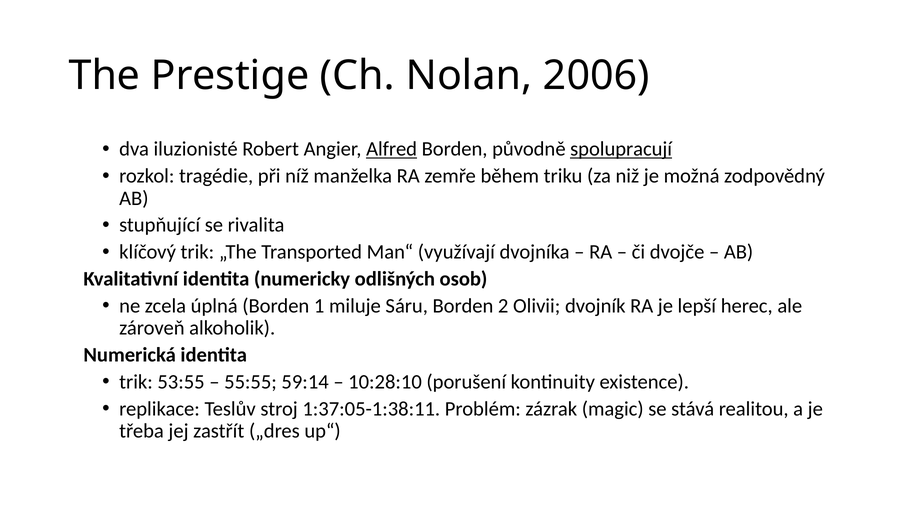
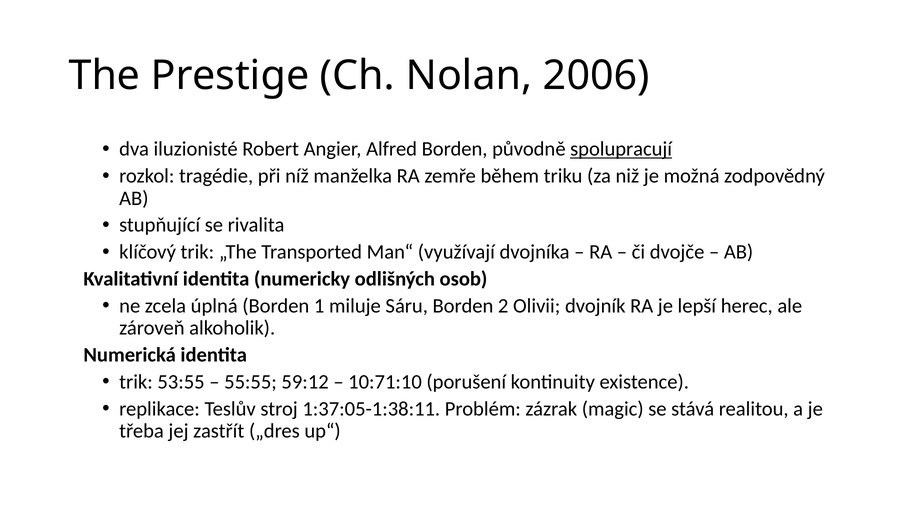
Alfred underline: present -> none (392, 149)
59:14: 59:14 -> 59:12 (305, 382)
10:28:10: 10:28:10 -> 10:71:10 (385, 382)
